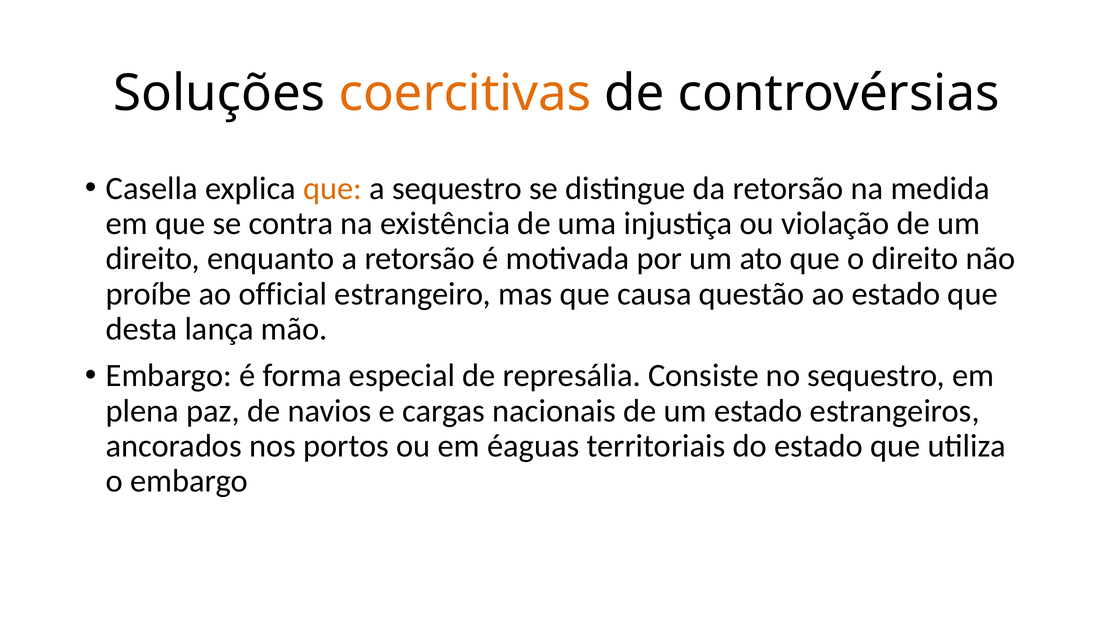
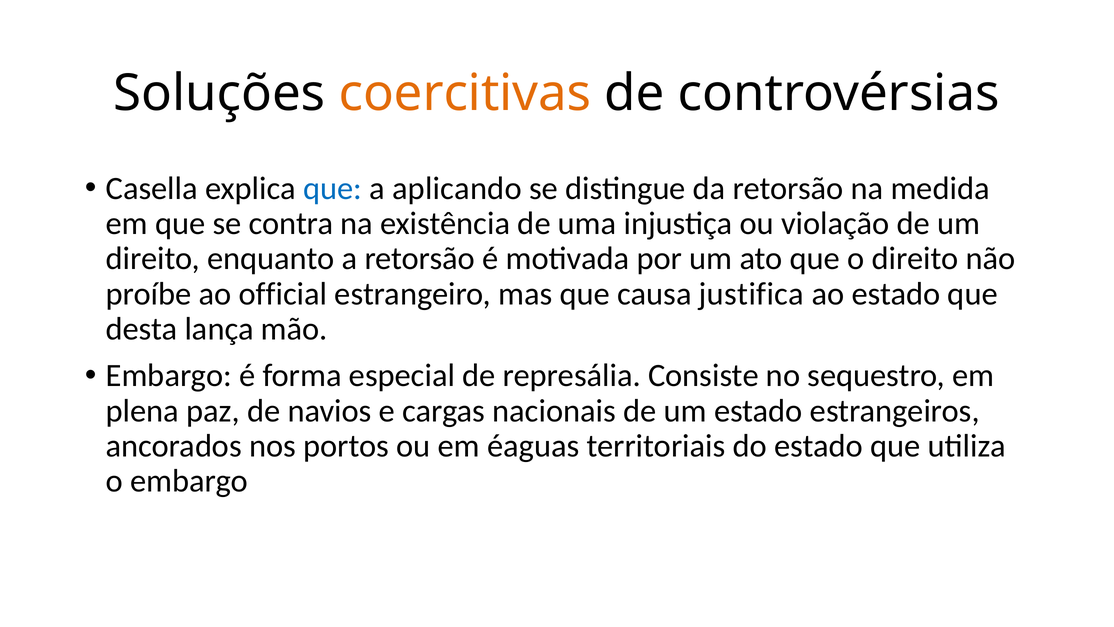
que colour: orange -> blue (333, 188)
a sequestro: sequestro -> aplicando (457, 188)
questão: questão -> justifica (751, 294)
